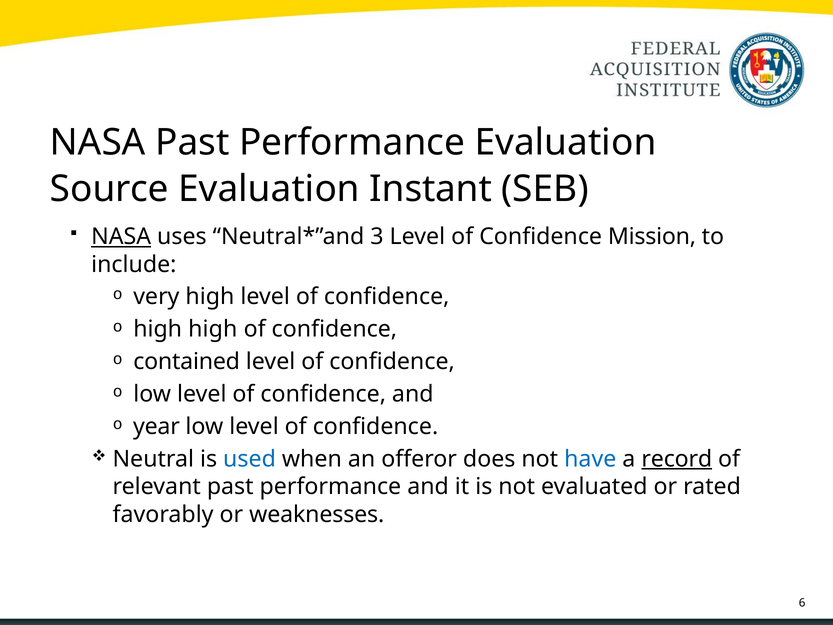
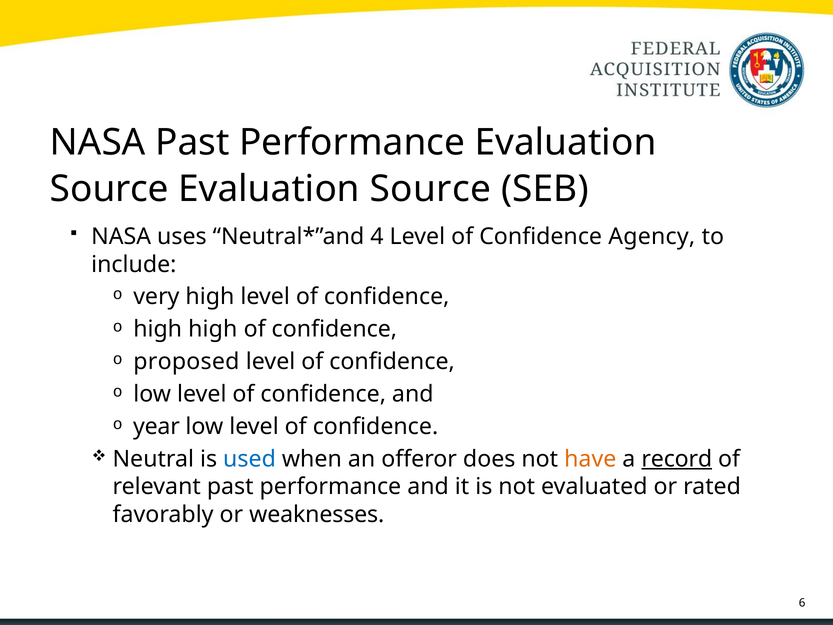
Source Evaluation Instant: Instant -> Source (430, 189)
NASA underline: present -> none (121, 237)
3: 3 -> 4 (377, 237)
Mission: Mission -> Agency (652, 237)
contained: contained -> proposed (186, 362)
have colour: blue -> orange (590, 459)
